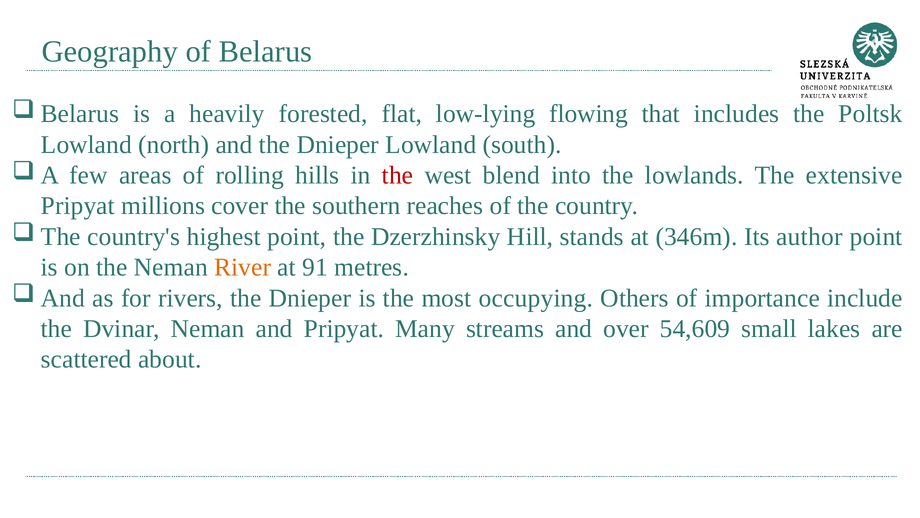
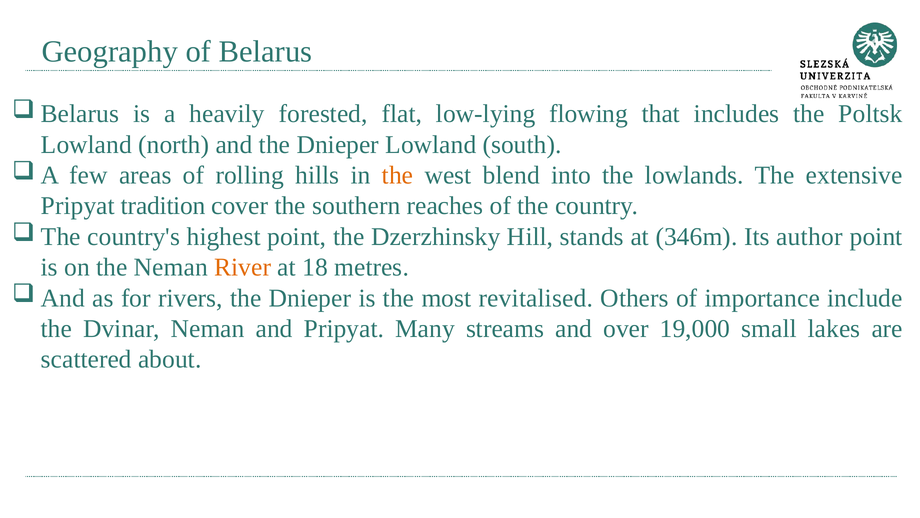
the colour: red -> orange (398, 175)
millions: millions -> tradition (163, 206)
91: 91 -> 18 (315, 267)
occupying: occupying -> revitalised (536, 298)
54,609: 54,609 -> 19,000 (695, 329)
